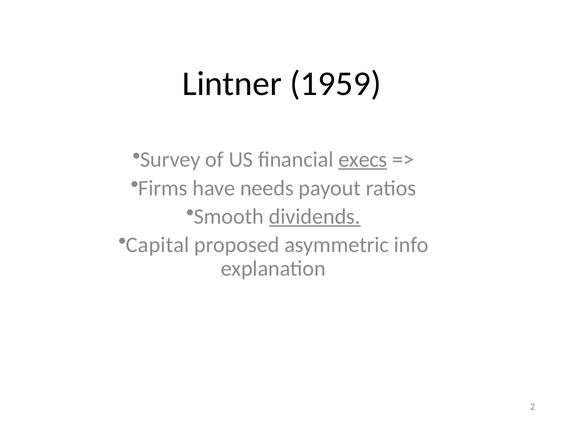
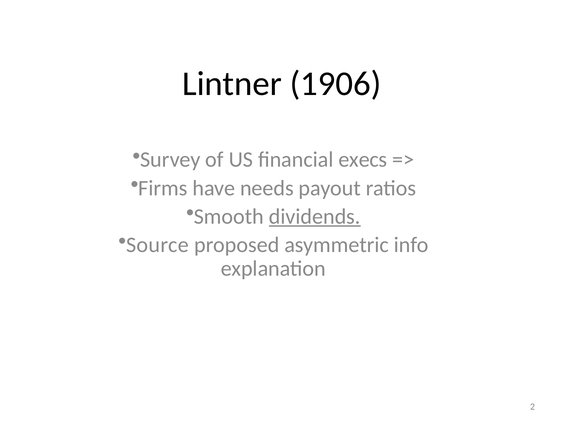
1959: 1959 -> 1906 (335, 84)
execs underline: present -> none (363, 160)
Capital: Capital -> Source (158, 245)
